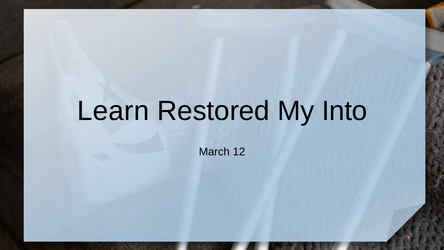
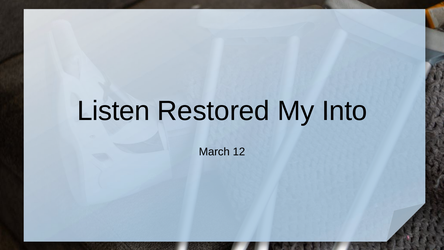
Learn: Learn -> Listen (113, 111)
